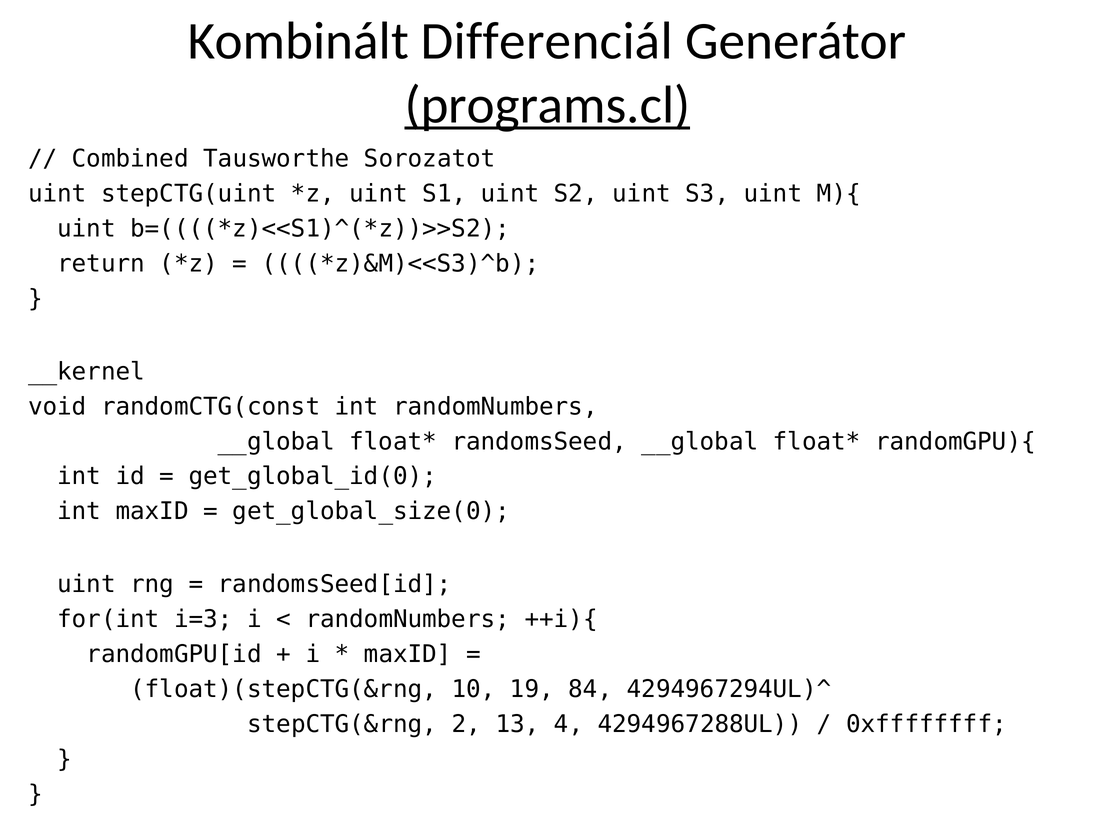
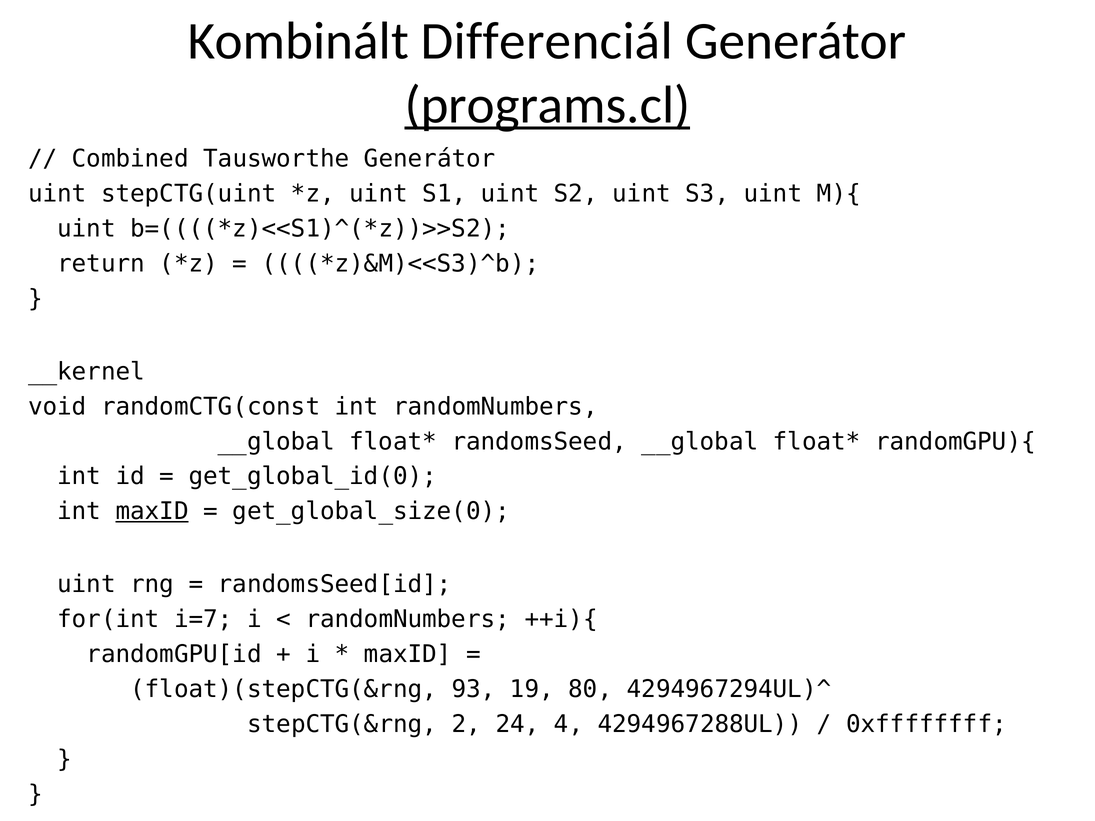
Tausworthe Sorozatot: Sorozatot -> Generátor (430, 159)
maxID underline: none -> present (152, 512)
i=3: i=3 -> i=7 (203, 620)
10: 10 -> 93 (474, 690)
84: 84 -> 80 (590, 690)
13: 13 -> 24 (517, 725)
